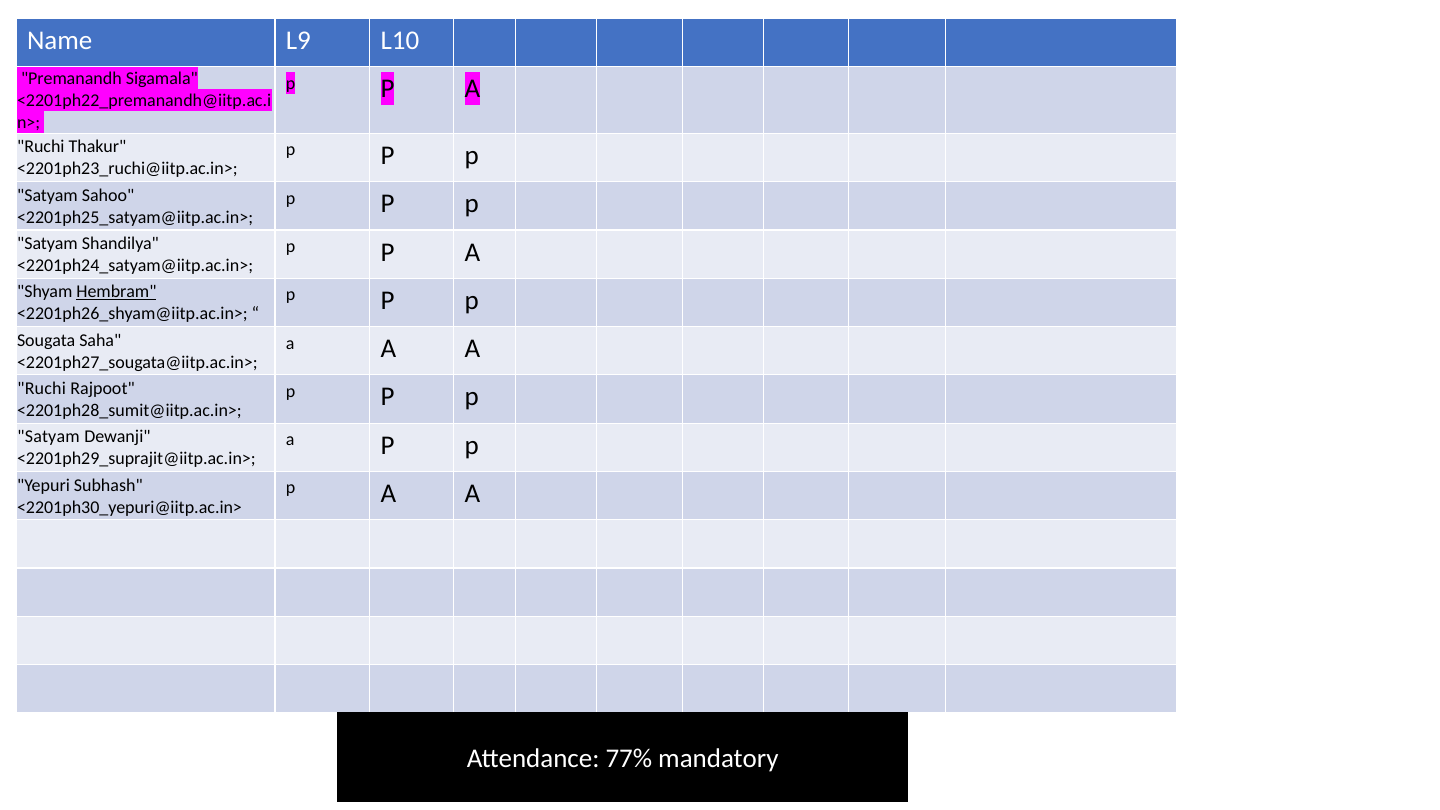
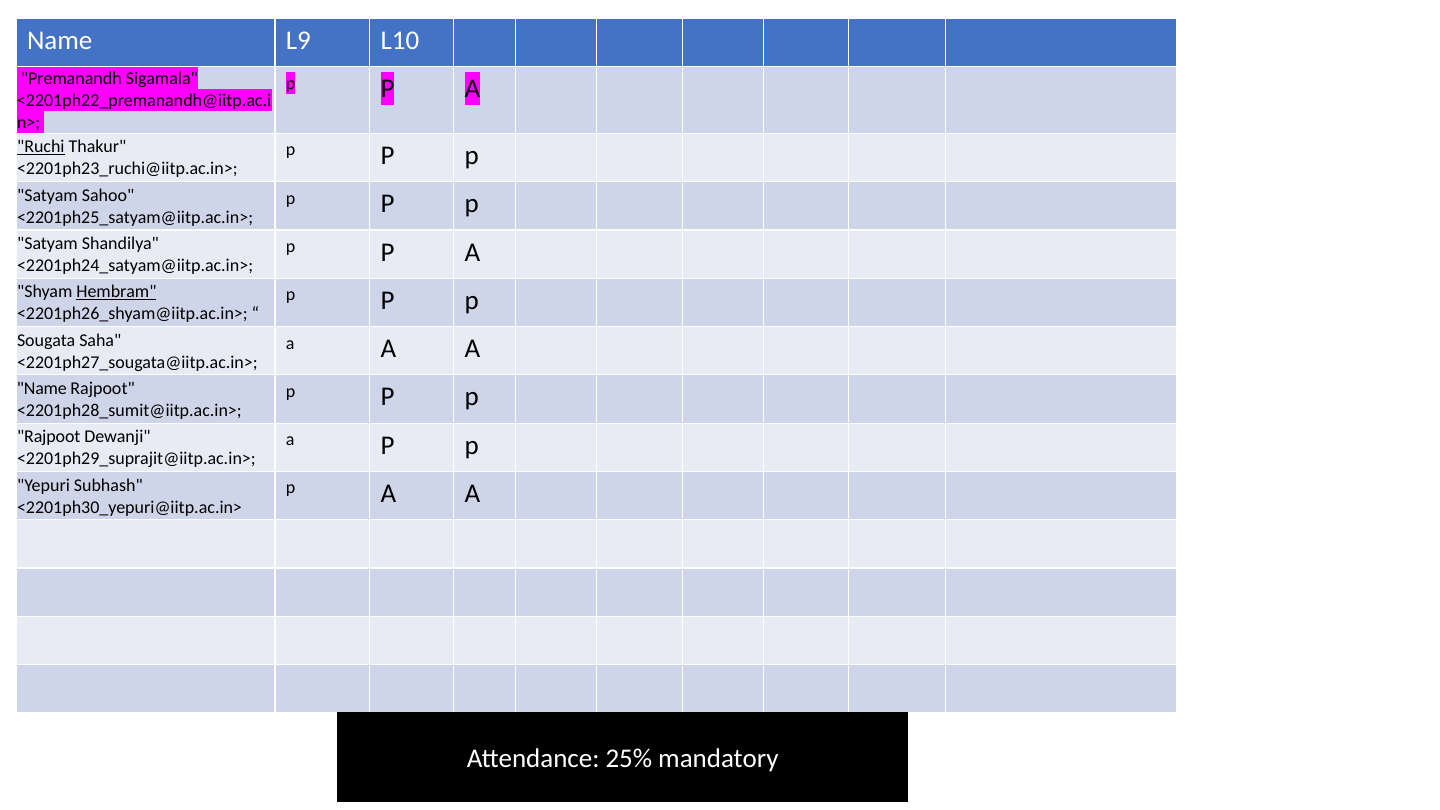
Ruchi underline: none -> present (41, 147)
Ruchi: Ruchi -> Name (42, 389)
Satyam: Satyam -> Rajpoot (49, 437)
77%: 77% -> 25% (629, 759)
